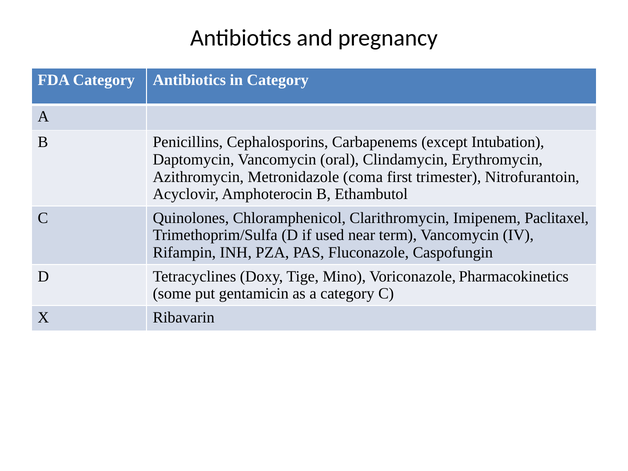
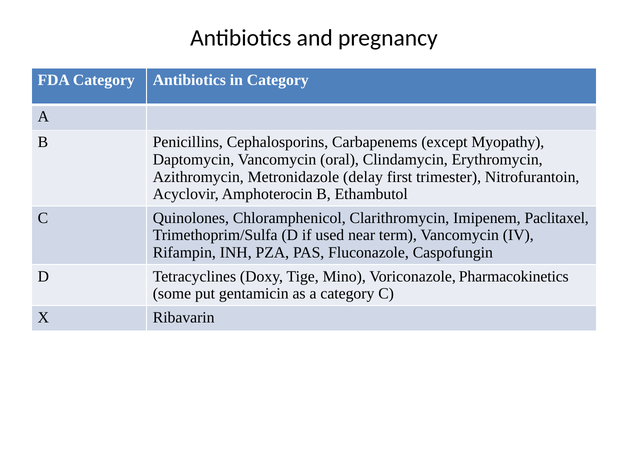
Intubation: Intubation -> Myopathy (508, 142)
coma: coma -> delay (363, 177)
